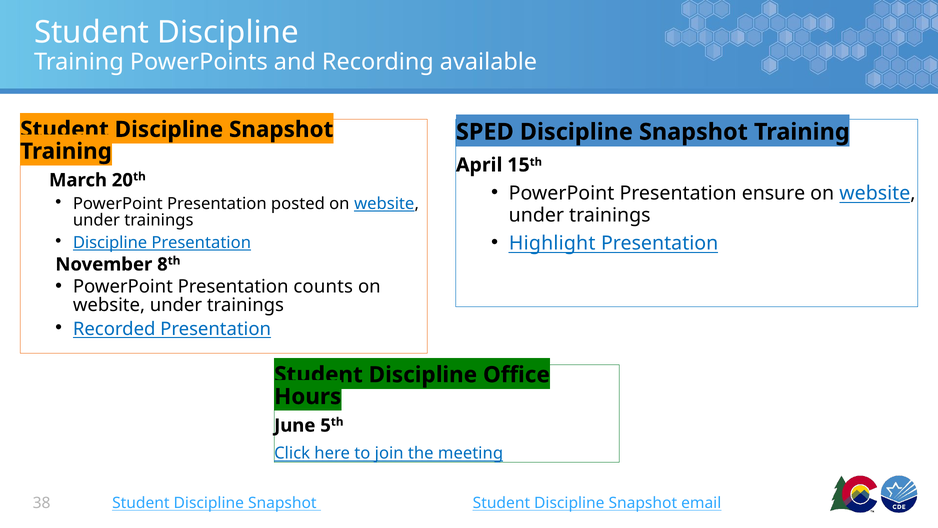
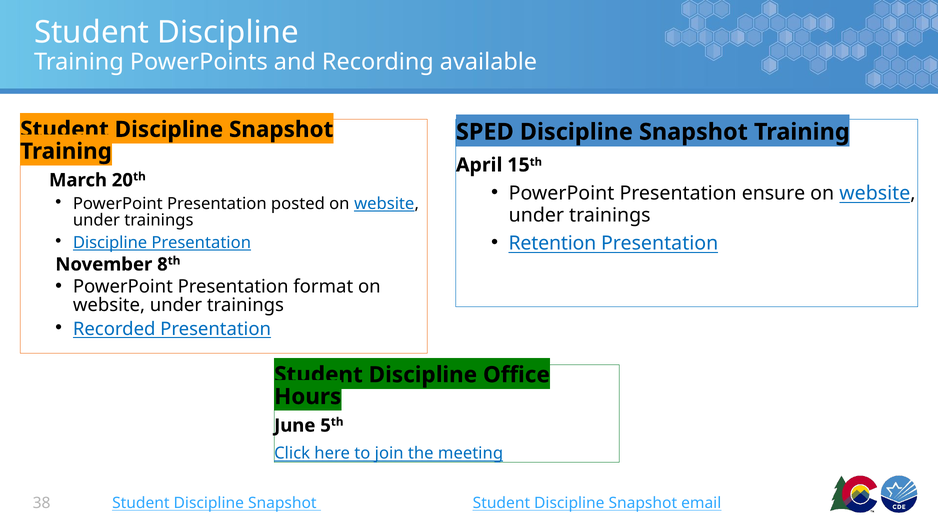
Highlight: Highlight -> Retention (552, 243)
counts: counts -> format (323, 287)
